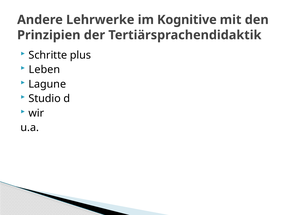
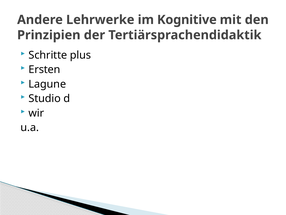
Leben: Leben -> Ersten (44, 69)
